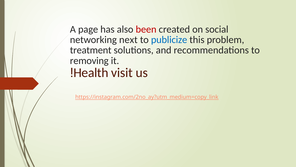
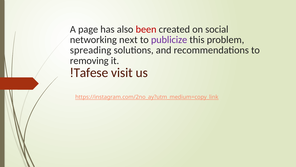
publicize colour: blue -> purple (169, 40)
treatment: treatment -> spreading (91, 50)
Health: Health -> Tafese (91, 72)
